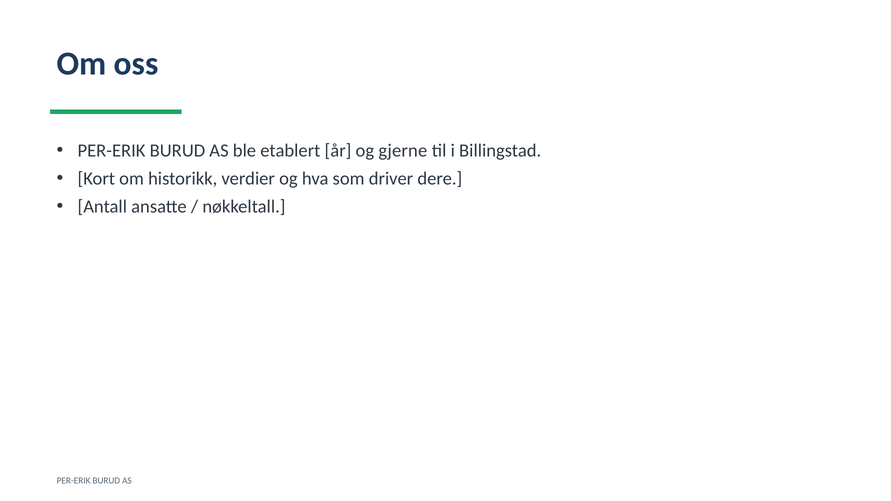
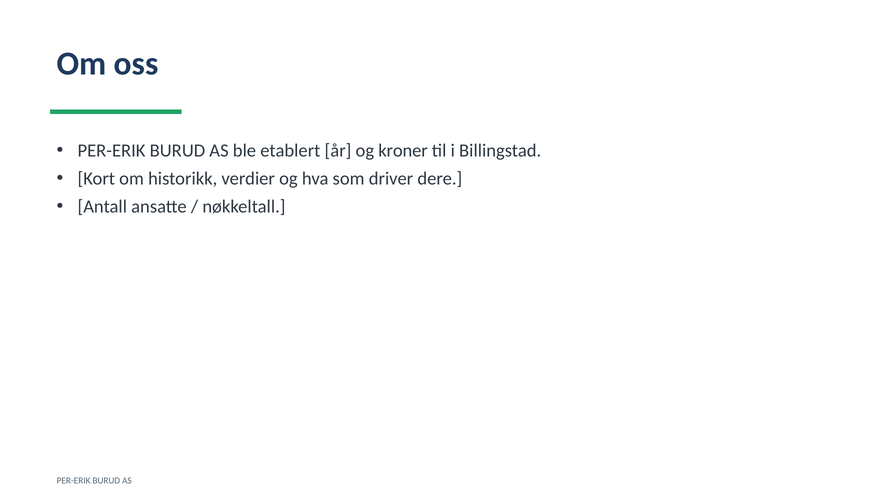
gjerne: gjerne -> kroner (403, 151)
